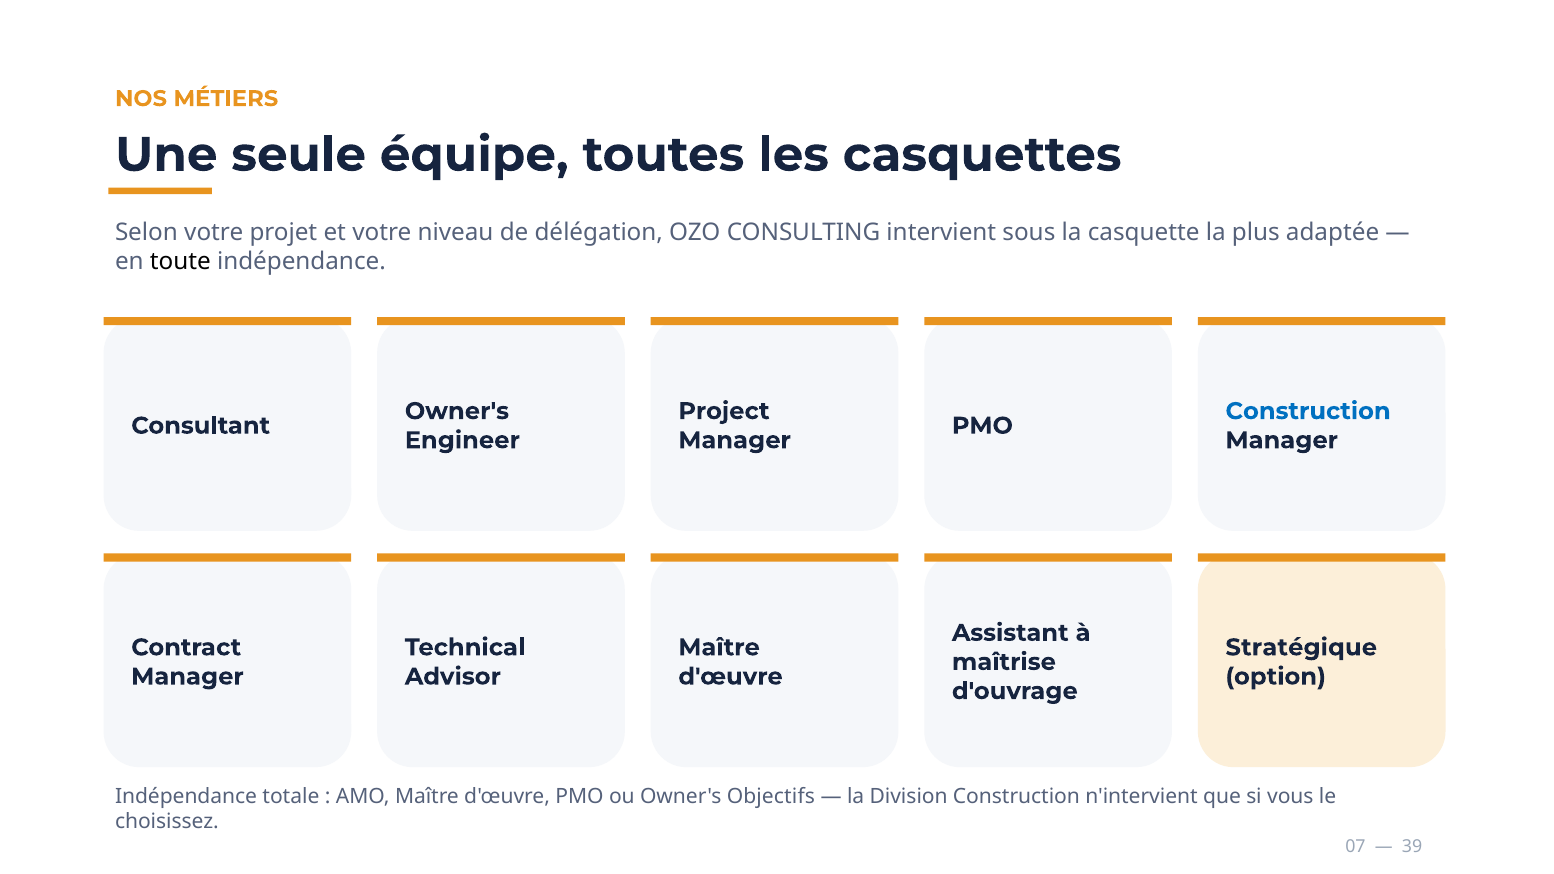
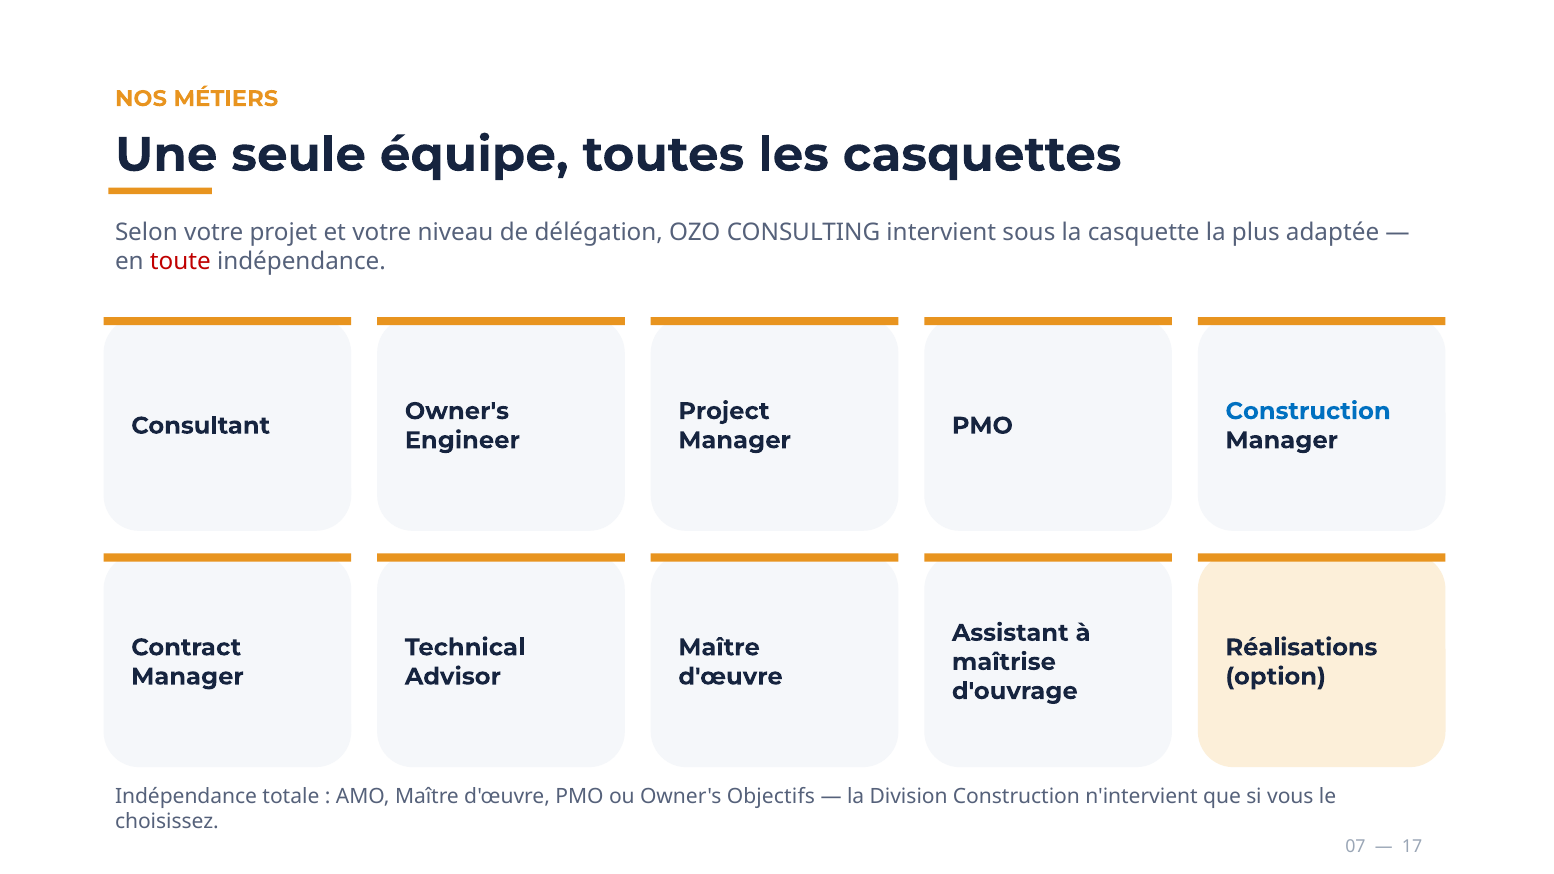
toute colour: black -> red (180, 262)
Stratégique: Stratégique -> Réalisations (1301, 648)
39: 39 -> 17 (1412, 846)
